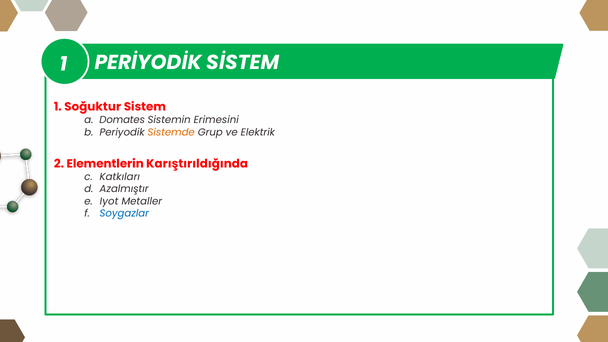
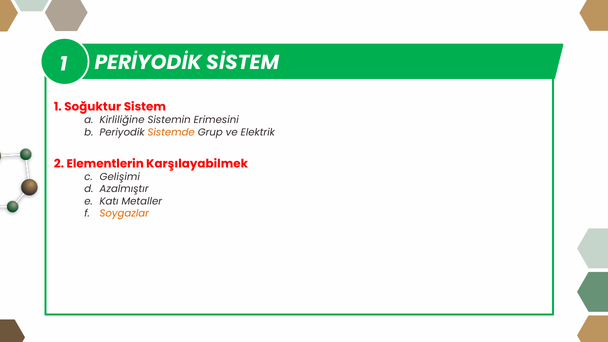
Domates: Domates -> Kirliliğine (122, 120)
Karıştırıldığında: Karıştırıldığında -> Karşılayabilmek (197, 164)
Katkıları: Katkıları -> Gelişimi (120, 177)
Iyot: Iyot -> Katı (109, 201)
Soygazlar colour: blue -> orange (124, 213)
